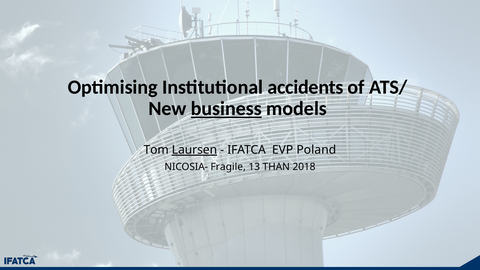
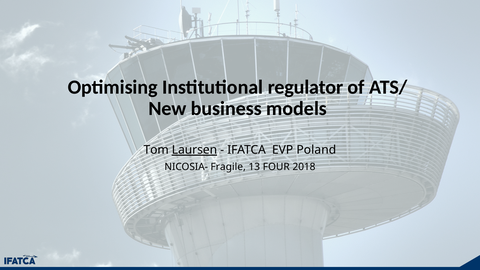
accidents: accidents -> regulator (305, 87)
business underline: present -> none (226, 109)
THAN: THAN -> FOUR (276, 167)
